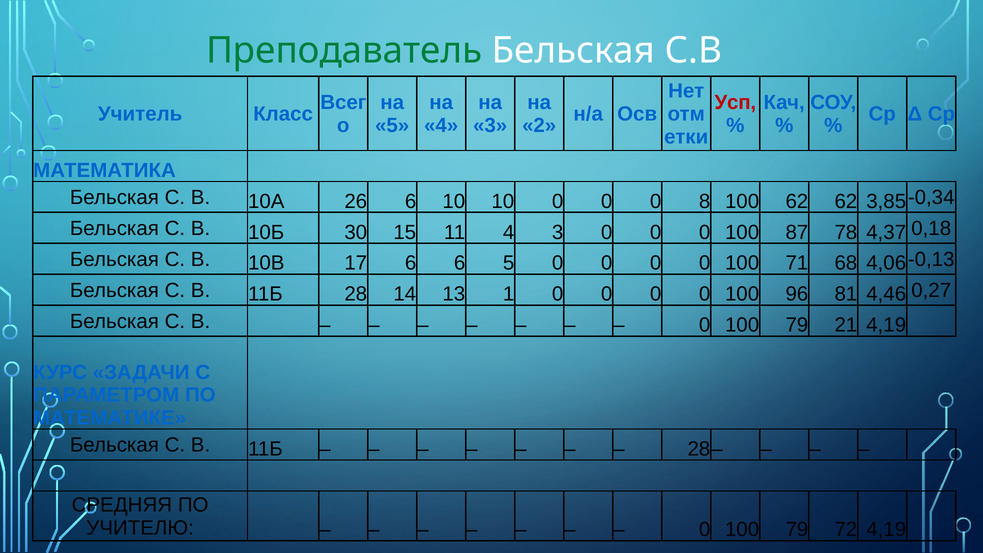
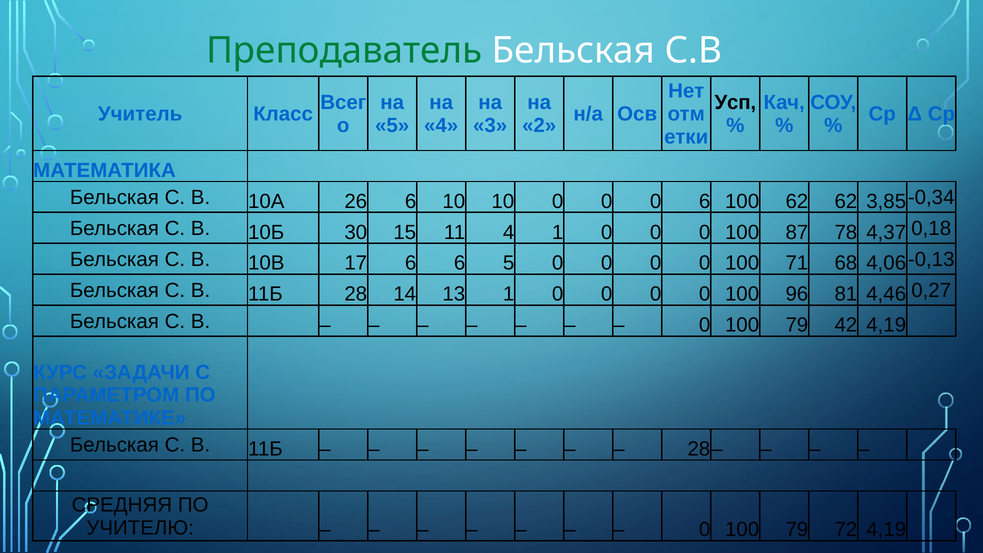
Усп colour: red -> black (735, 103)
0 8: 8 -> 6 (705, 201)
4 3: 3 -> 1 (558, 232)
21: 21 -> 42 (846, 325)
